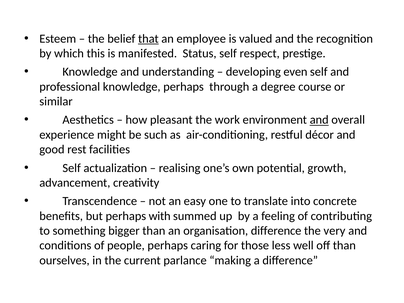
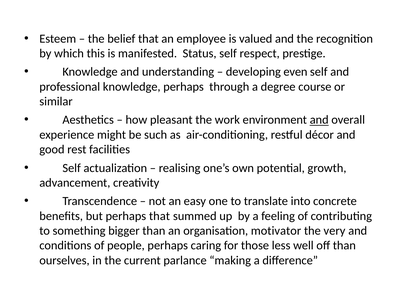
that underline: present -> none (148, 39)
perhaps with: with -> that (160, 216)
organisation difference: difference -> motivator (276, 231)
